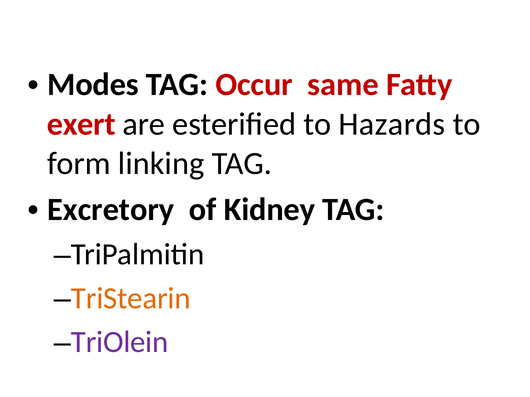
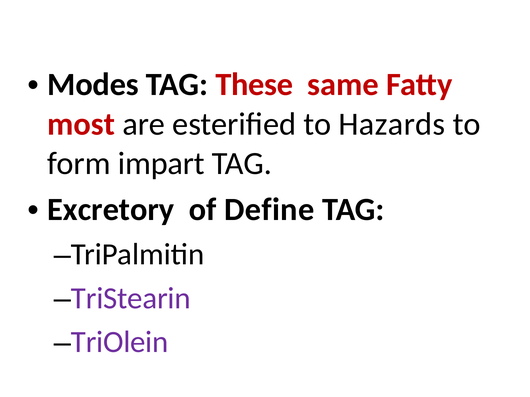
Occur: Occur -> These (254, 85)
exert: exert -> most (81, 124)
linking: linking -> impart (161, 164)
Kidney: Kidney -> Define (269, 210)
TriStearin colour: orange -> purple (131, 299)
